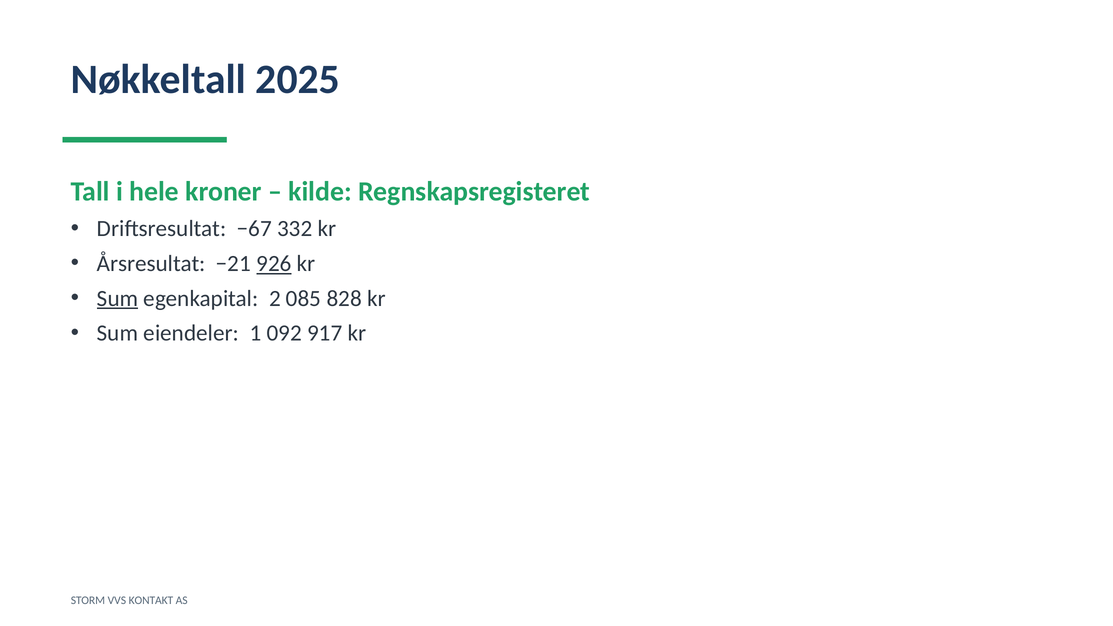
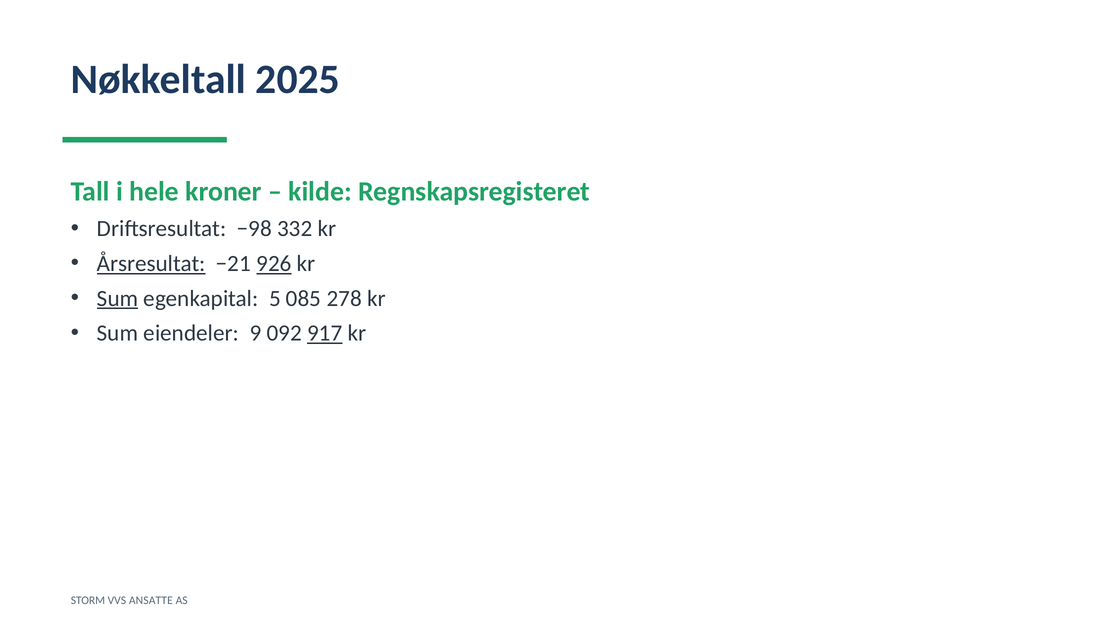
−67: −67 -> −98 (254, 229)
Årsresultat underline: none -> present (151, 264)
2: 2 -> 5 (275, 298)
828: 828 -> 278 (344, 298)
1: 1 -> 9 (255, 333)
917 underline: none -> present (325, 333)
KONTAKT: KONTAKT -> ANSATTE (151, 601)
